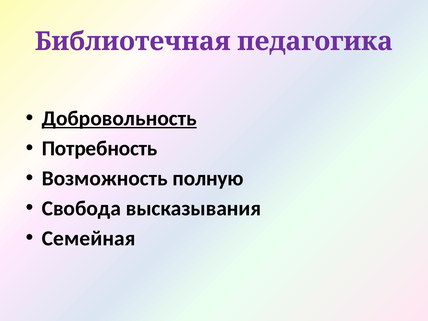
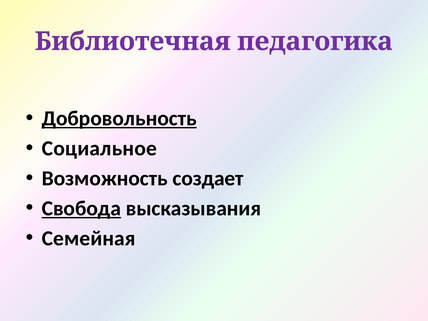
Потребность: Потребность -> Социальное (99, 148)
полную: полную -> создает (208, 178)
Свобода underline: none -> present (81, 208)
